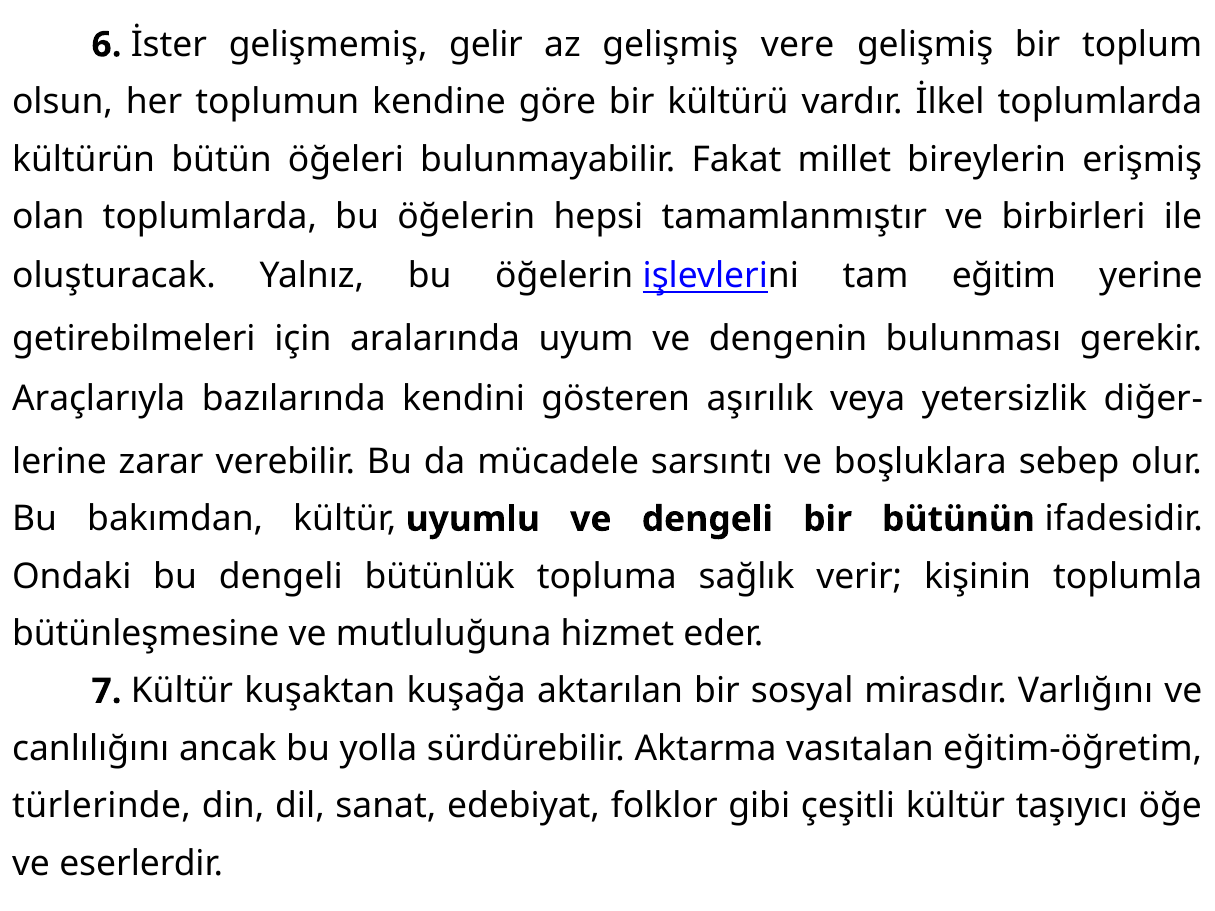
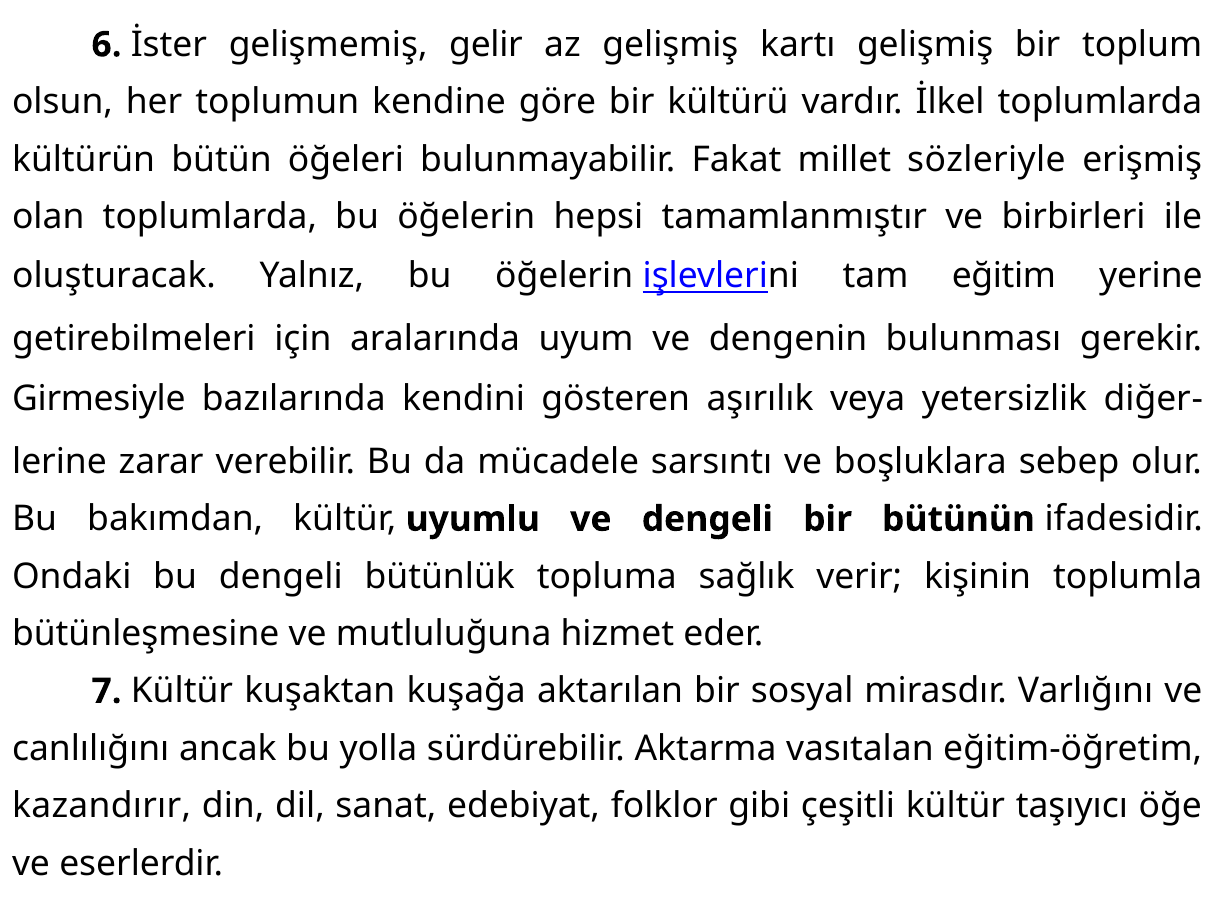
vere: vere -> kartı (798, 45)
bireylerin: bireylerin -> sözleriyle (986, 160)
Araçlarıyla: Araçlarıyla -> Girmesiyle (99, 399)
türlerinde: türlerinde -> kazandırır (102, 806)
